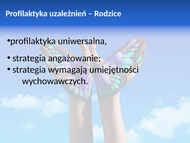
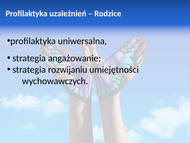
wymagają: wymagają -> rozwijaniu (68, 69)
